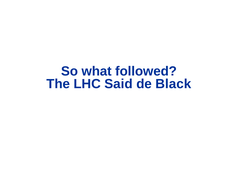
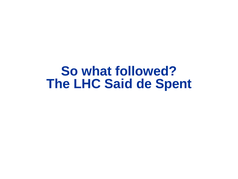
Black: Black -> Spent (174, 84)
